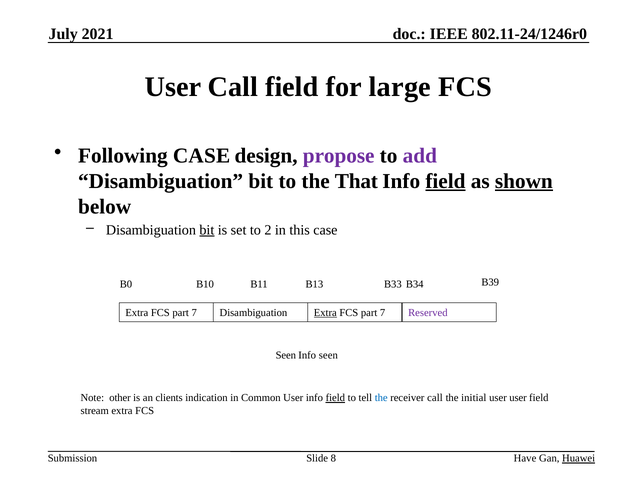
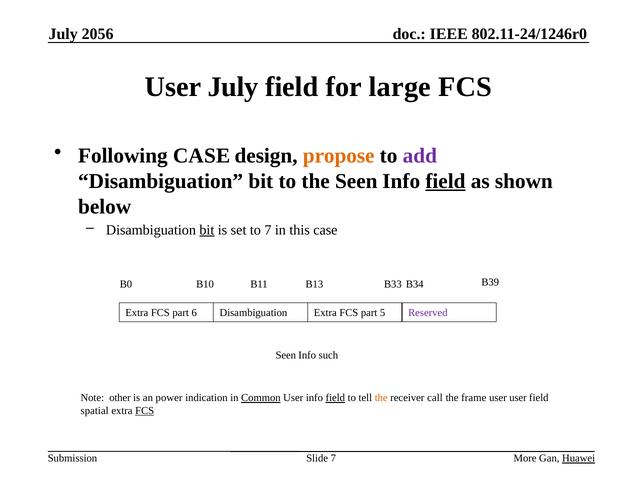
2021: 2021 -> 2056 (98, 34)
User Call: Call -> July (233, 87)
propose colour: purple -> orange (339, 155)
the That: That -> Seen (356, 181)
shown underline: present -> none (524, 181)
to 2: 2 -> 7 (268, 230)
7: 7 -> 6 (194, 313)
Extra underline: present -> none (325, 313)
7: 7 -> 5 (383, 313)
Info seen: seen -> such (328, 355)
clients: clients -> power (169, 398)
Common underline: none -> present (261, 398)
the colour: blue -> orange (381, 398)
initial: initial -> frame (474, 398)
stream: stream -> spatial (95, 410)
FCS underline: none -> present (145, 410)
Have: Have -> More (525, 458)
Slide 8: 8 -> 7 (333, 458)
